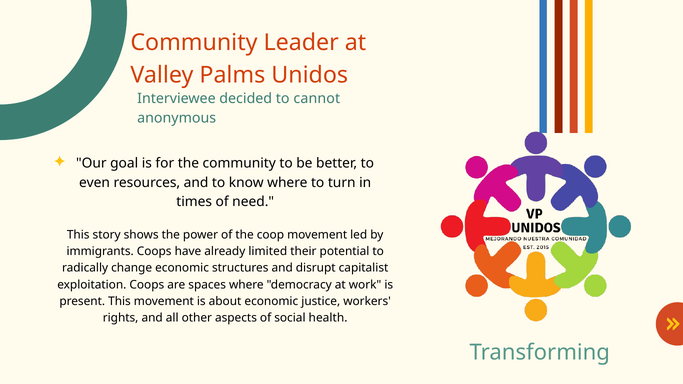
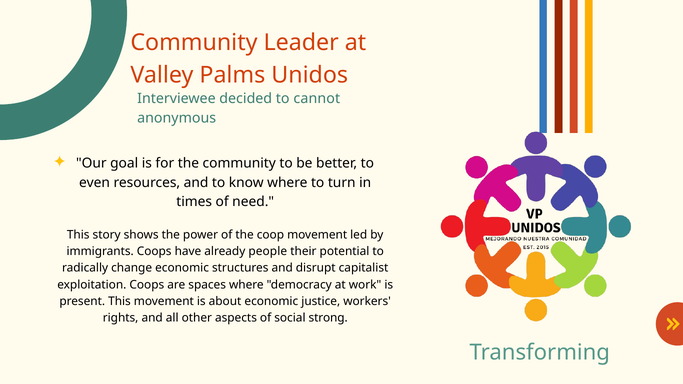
limited: limited -> people (268, 252)
health: health -> strong (328, 318)
